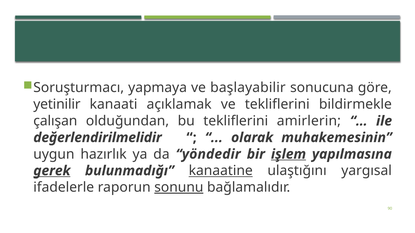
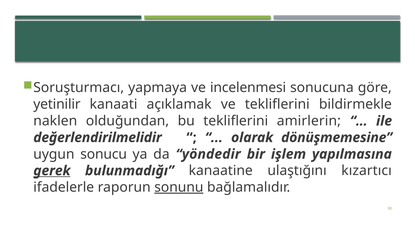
başlayabilir: başlayabilir -> incelenmesi (248, 88)
çalışan: çalışan -> naklen (55, 121)
muhakemesinin: muhakemesinin -> dönüşmemesine (337, 138)
hazırlık: hazırlık -> sonucu (104, 154)
işlem underline: present -> none (289, 154)
kanaatine underline: present -> none (221, 171)
yargısal: yargısal -> kızartıcı (367, 171)
